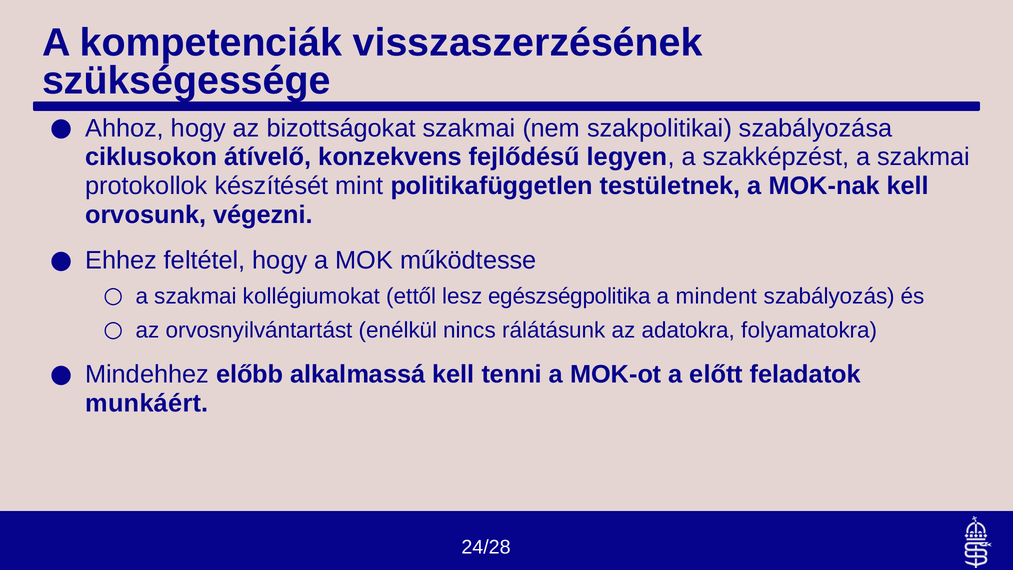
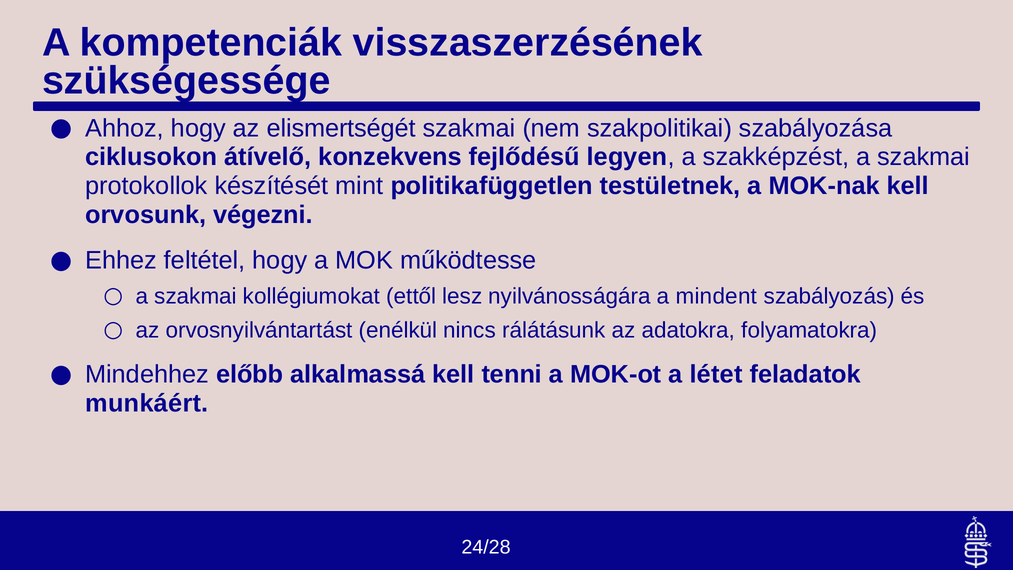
bizottságokat: bizottságokat -> elismertségét (341, 128)
egészségpolitika: egészségpolitika -> nyilvánosságára (569, 296)
előtt: előtt -> létet (716, 374)
